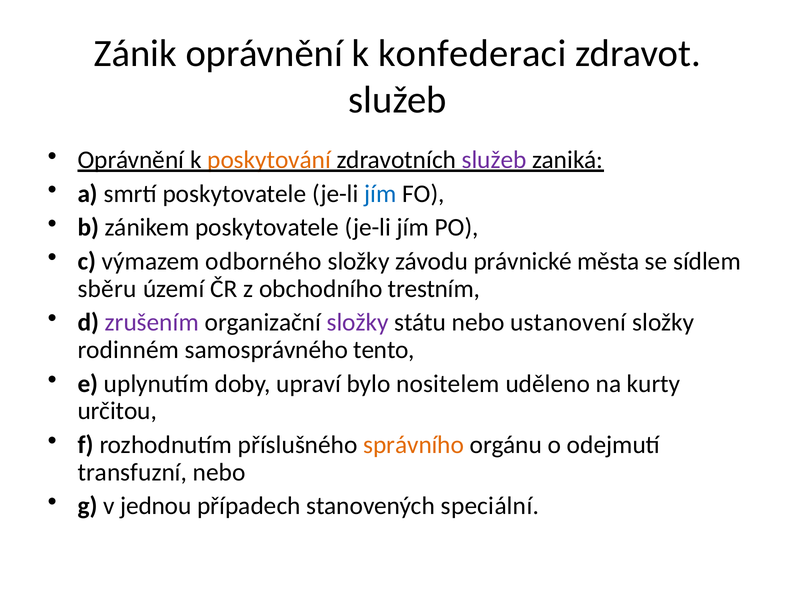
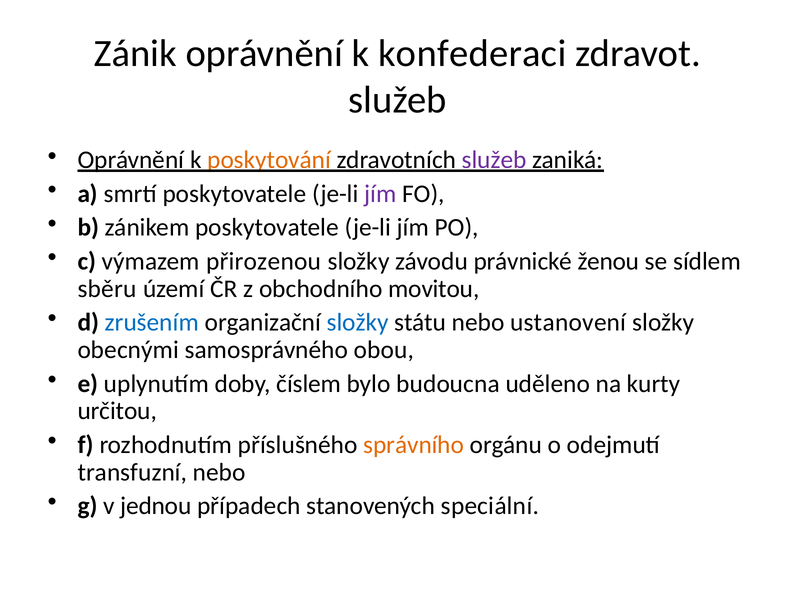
jím colour: blue -> purple (380, 194)
odborného: odborného -> přirozenou (264, 261)
města: města -> ženou (608, 261)
trestním: trestním -> movitou (434, 289)
zrušením colour: purple -> blue (152, 323)
složky colour: purple -> blue (358, 323)
rodinném: rodinném -> obecnými (128, 350)
tento: tento -> obou (384, 350)
upraví: upraví -> číslem (309, 384)
nositelem: nositelem -> budoucna (448, 384)
